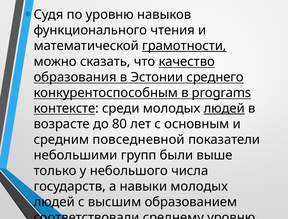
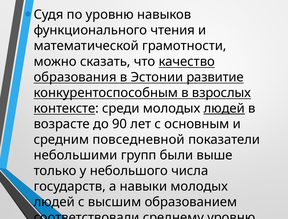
грамотности underline: present -> none (184, 46)
среднего: среднего -> развитие (215, 77)
programs: programs -> взрослых (221, 93)
80: 80 -> 90 (120, 124)
